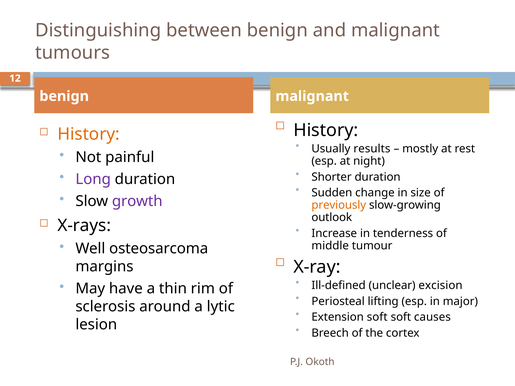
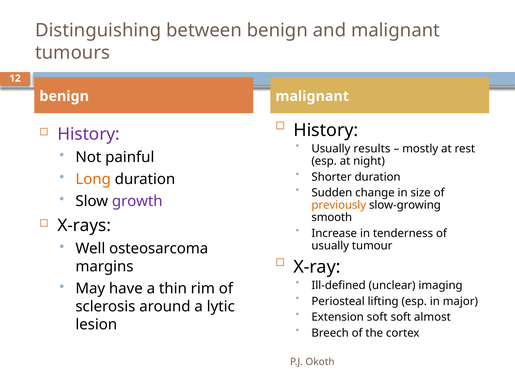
History colour: orange -> purple (89, 134)
Long colour: purple -> orange (93, 179)
outlook: outlook -> smooth (332, 218)
middle: middle -> usually (330, 246)
excision: excision -> imaging (441, 286)
causes: causes -> almost (432, 317)
